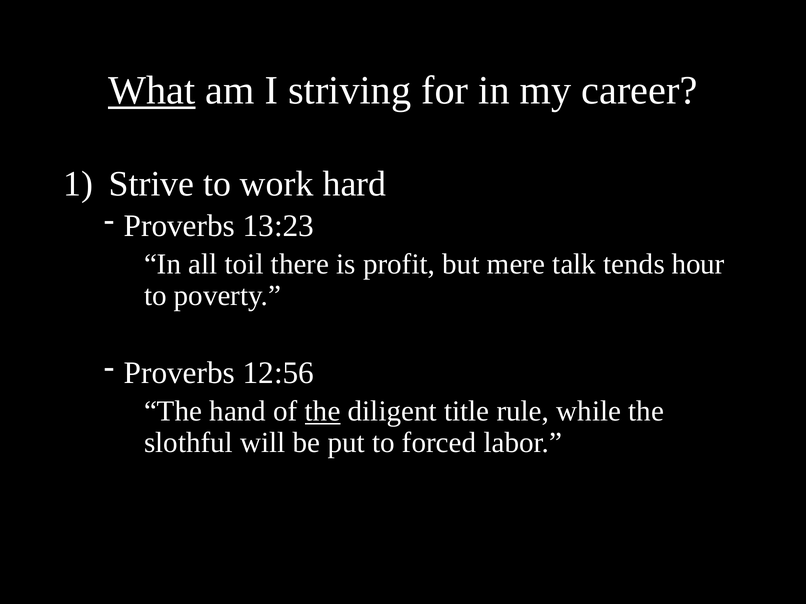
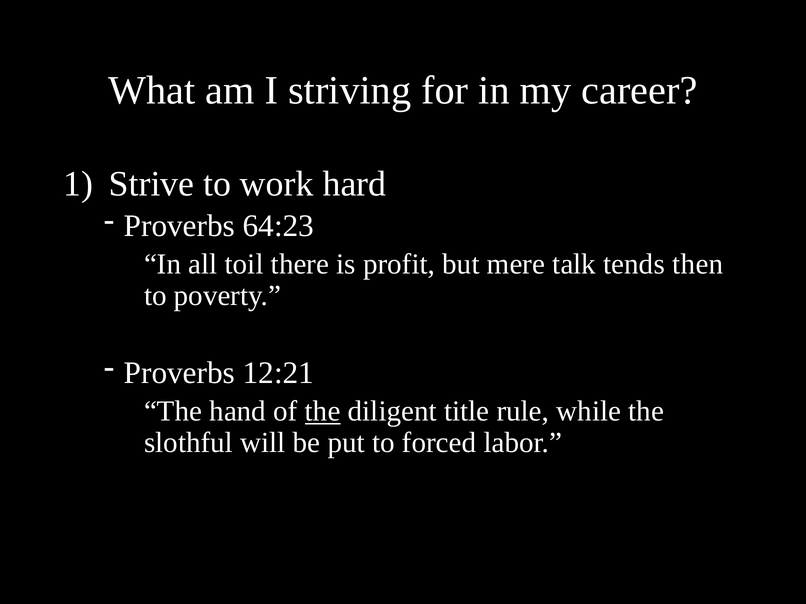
What underline: present -> none (152, 90)
13:23: 13:23 -> 64:23 (278, 226)
hour: hour -> then (698, 264)
12:56: 12:56 -> 12:21 (278, 373)
